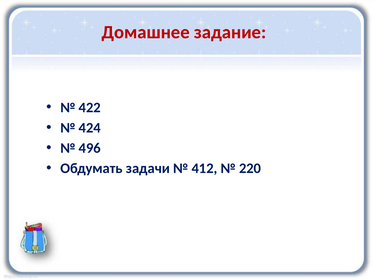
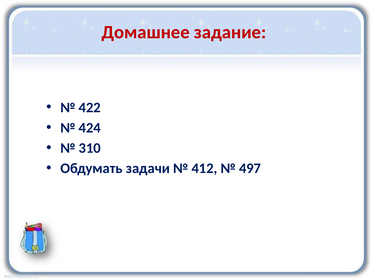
496: 496 -> 310 (90, 148)
220: 220 -> 497 (250, 168)
